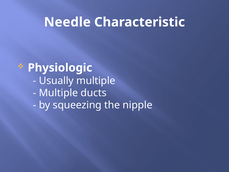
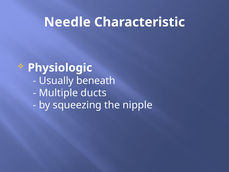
Usually multiple: multiple -> beneath (96, 81)
